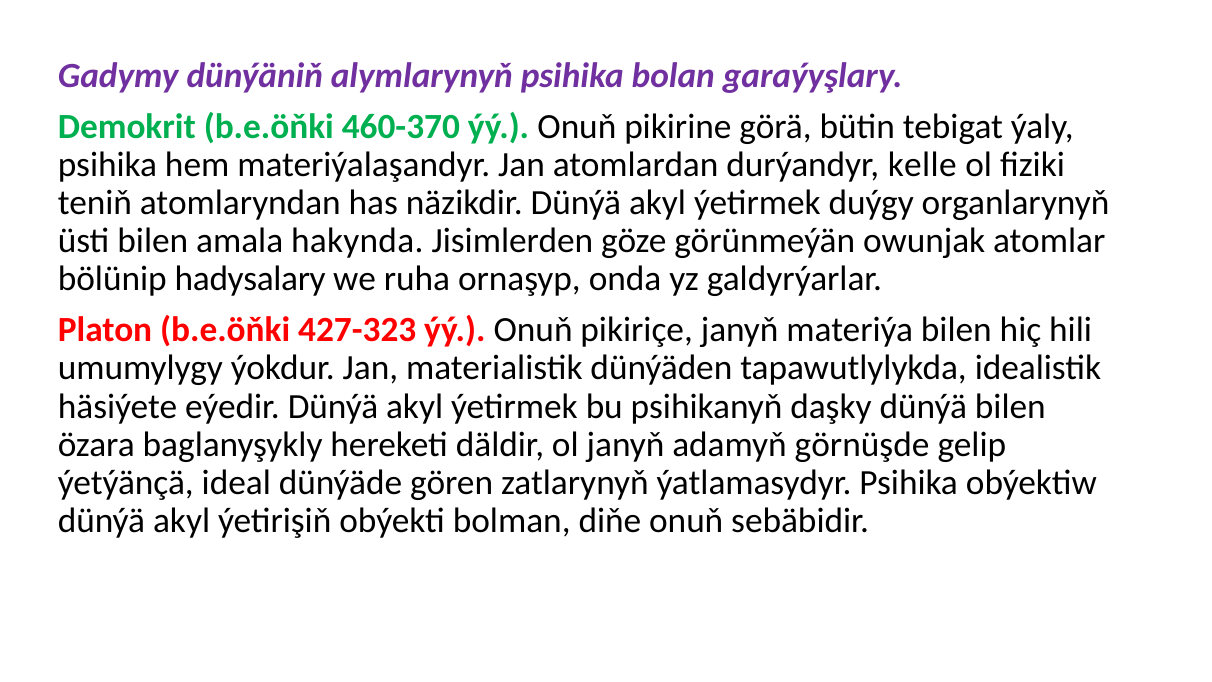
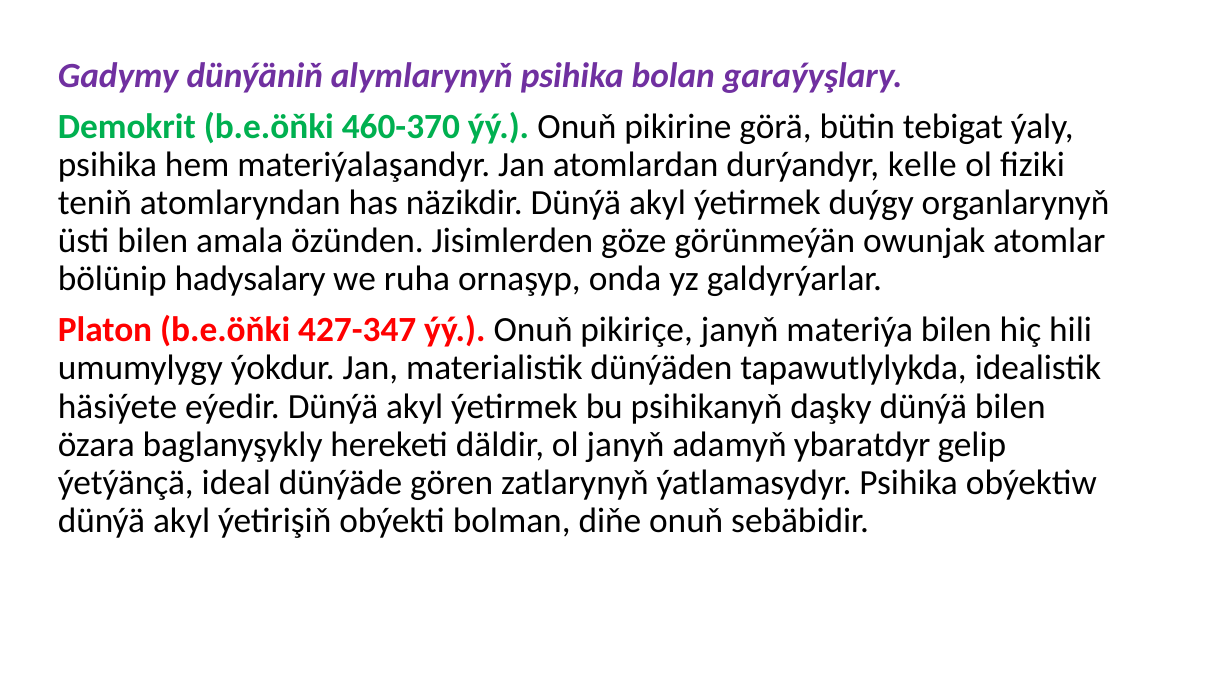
hakynda: hakynda -> özünden (357, 241)
427-323: 427-323 -> 427-347 (357, 330)
görnüşde: görnüşde -> ybaratdyr (862, 445)
